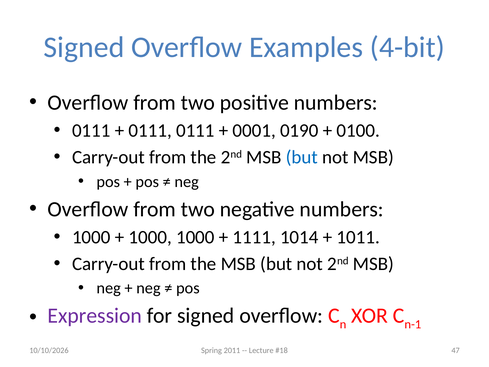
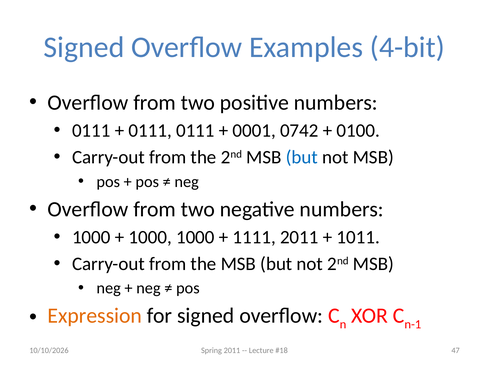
0190: 0190 -> 0742 (299, 131)
1111 1014: 1014 -> 2011 (299, 237)
Expression colour: purple -> orange (95, 316)
